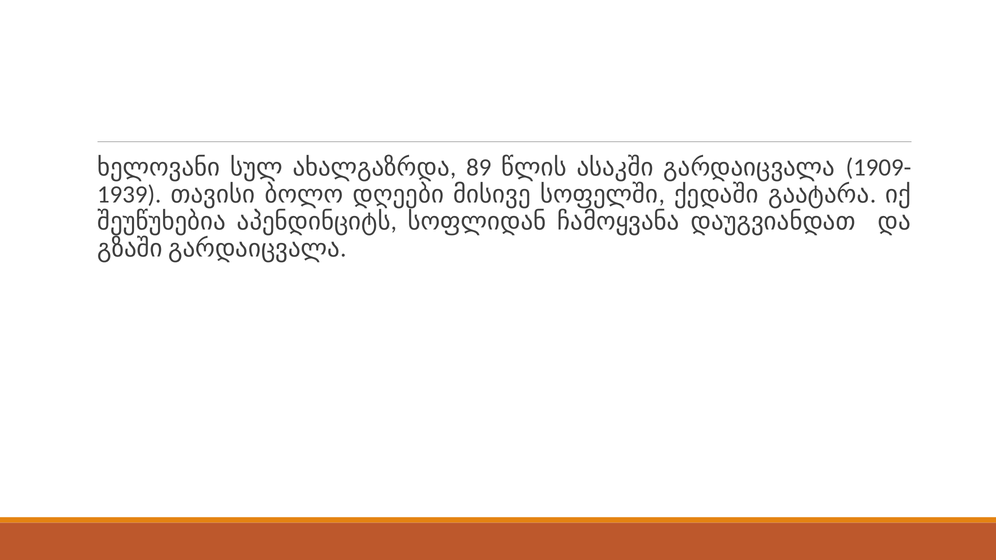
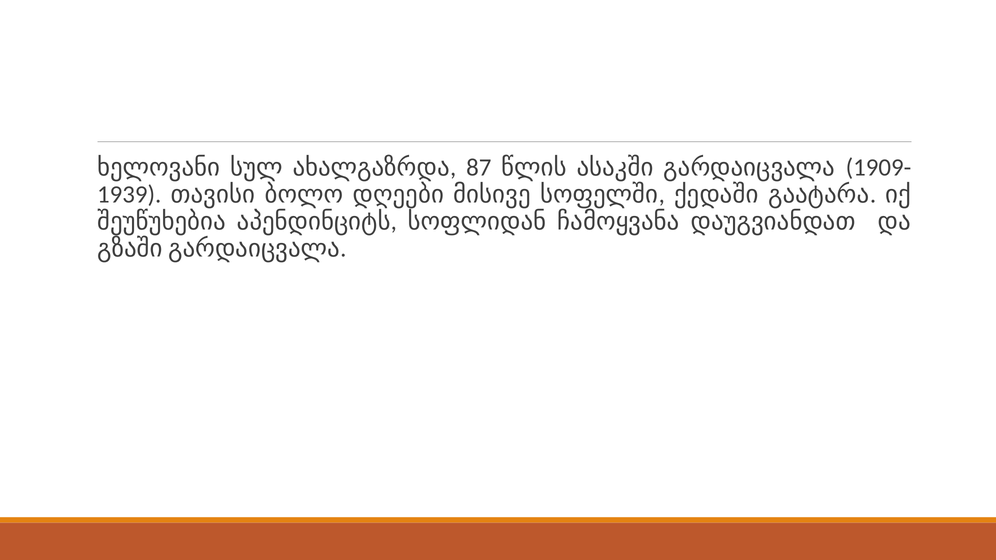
89: 89 -> 87 (479, 168)
